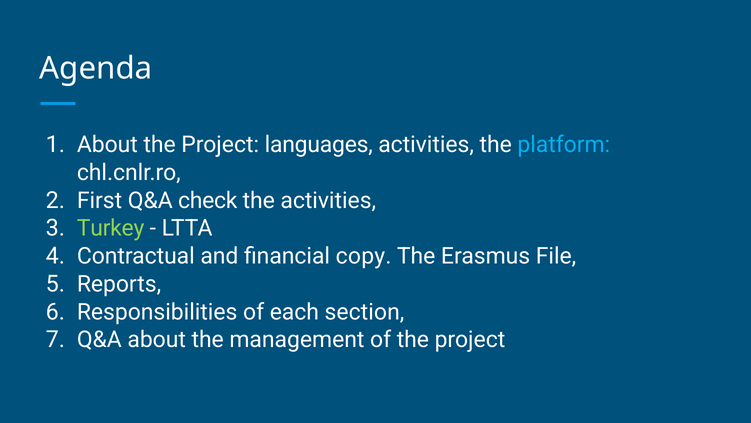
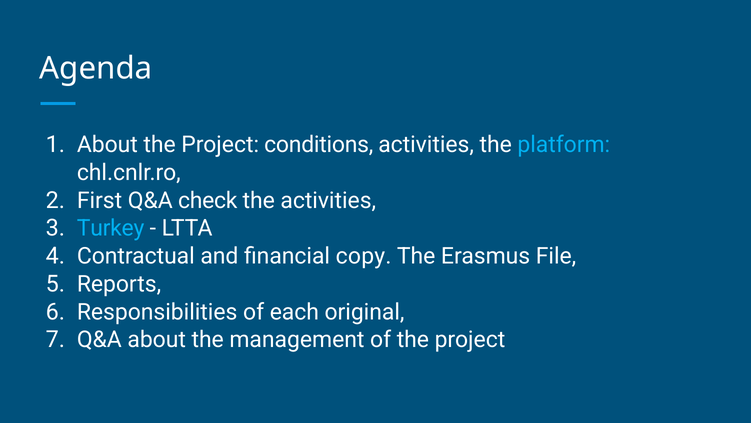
languages: languages -> conditions (319, 144)
Turkey colour: light green -> light blue (111, 228)
section: section -> original (364, 312)
